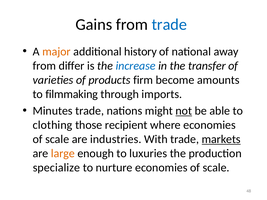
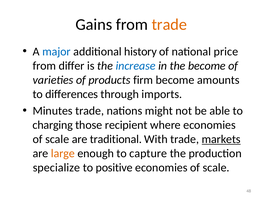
trade colour: blue -> orange (169, 24)
major colour: orange -> blue (56, 52)
away: away -> price (226, 52)
the transfer: transfer -> become (207, 66)
filmmaking: filmmaking -> differences (72, 94)
not underline: present -> none (184, 111)
clothing: clothing -> charging (53, 125)
industries: industries -> traditional (116, 139)
luxuries: luxuries -> capture (148, 154)
nurture: nurture -> positive (114, 168)
